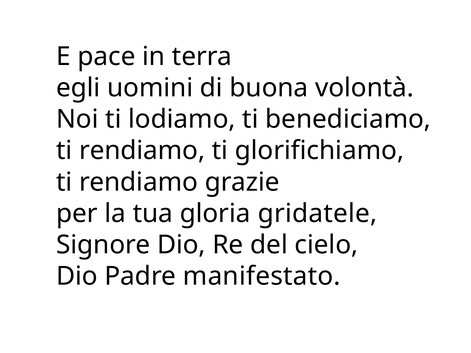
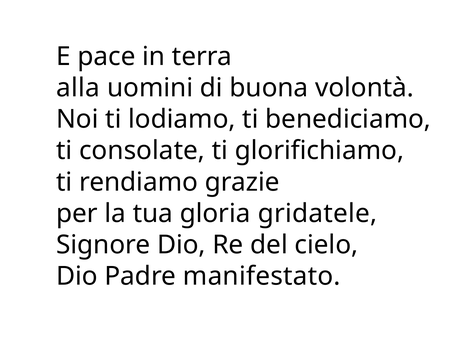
egli: egli -> alla (78, 88)
rendiamo: rendiamo -> consolate (142, 151)
